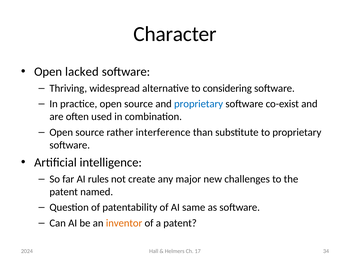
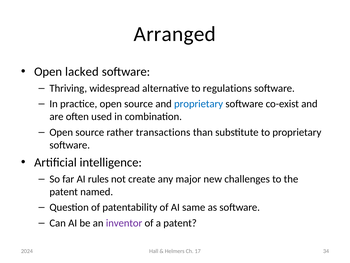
Character: Character -> Arranged (175, 34)
considering: considering -> regulations (227, 88)
interference: interference -> transactions (163, 132)
inventor colour: orange -> purple (124, 223)
